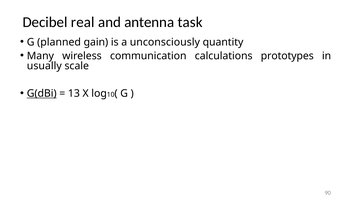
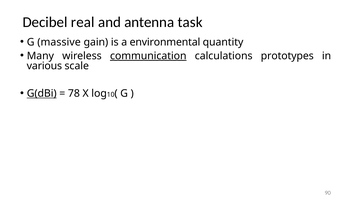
planned: planned -> massive (59, 42)
unconsciously: unconsciously -> environmental (165, 42)
communication underline: none -> present (148, 56)
usually: usually -> various (44, 66)
13: 13 -> 78 (74, 93)
